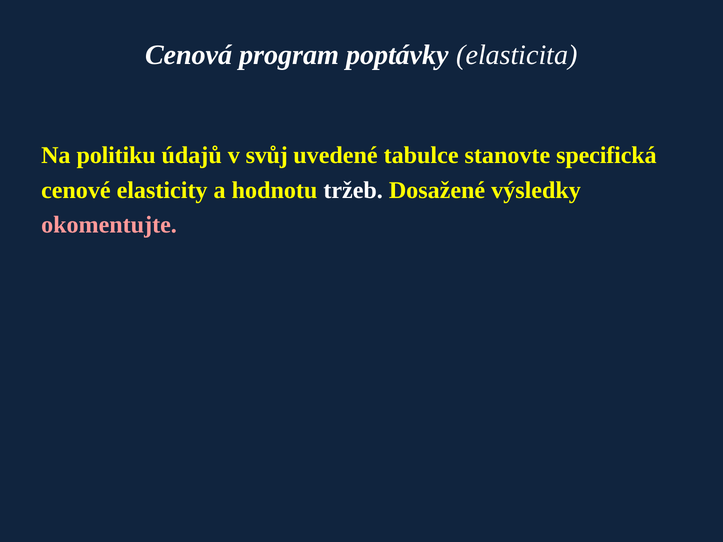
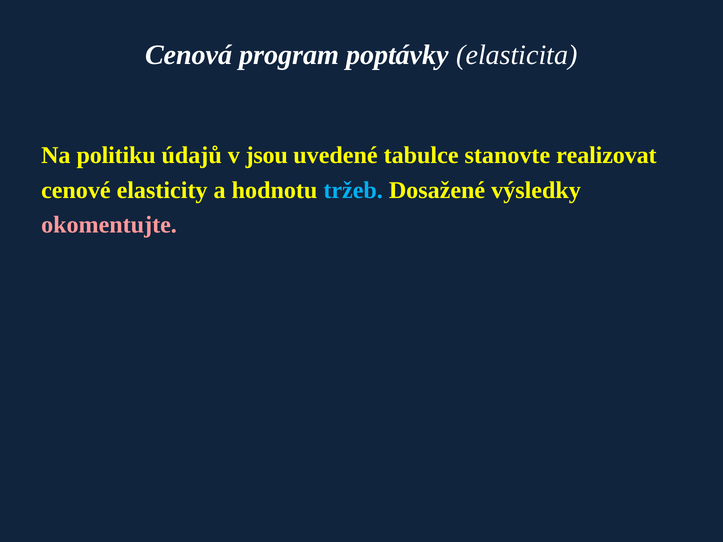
svůj: svůj -> jsou (267, 155)
specifická: specifická -> realizovat (606, 155)
tržeb colour: white -> light blue (353, 190)
